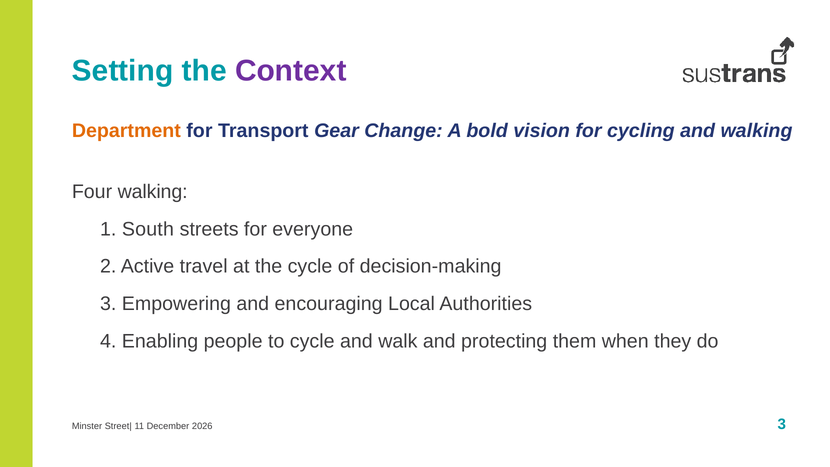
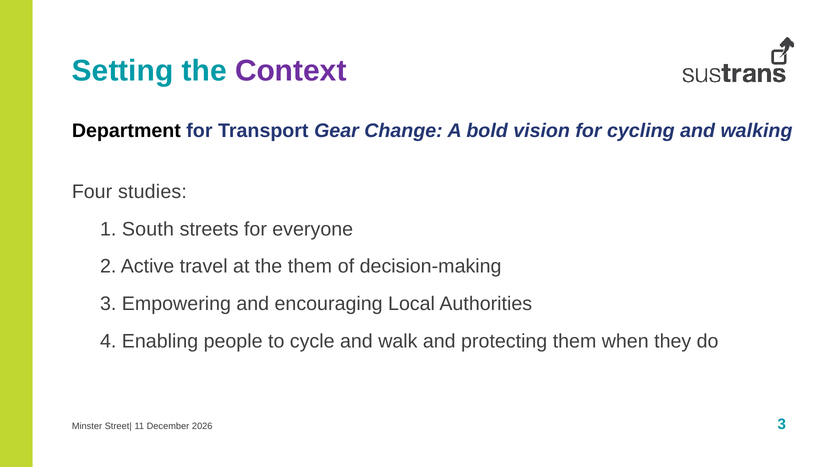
Department colour: orange -> black (126, 131)
Four walking: walking -> studies (152, 192)
the cycle: cycle -> them (310, 266)
